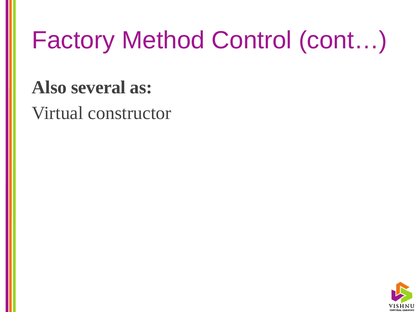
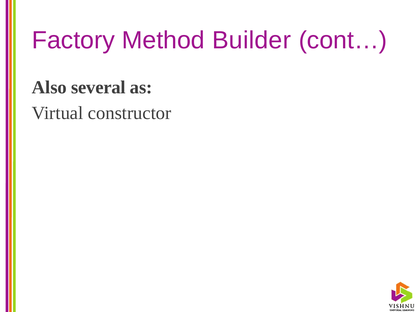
Control: Control -> Builder (252, 40)
